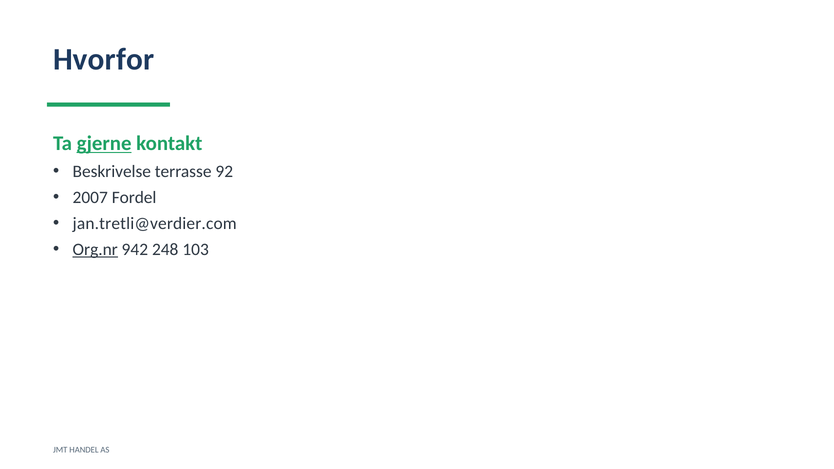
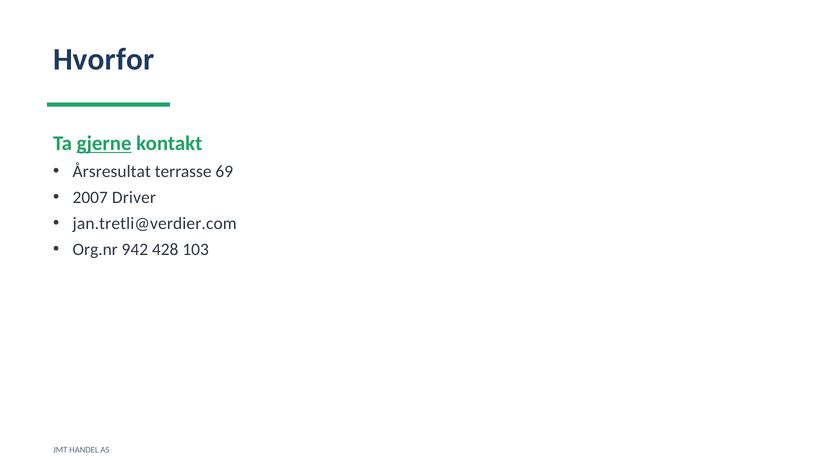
Beskrivelse: Beskrivelse -> Årsresultat (112, 171)
92: 92 -> 69 (224, 171)
Fordel: Fordel -> Driver (134, 198)
Org.nr underline: present -> none (95, 250)
248: 248 -> 428 (165, 250)
